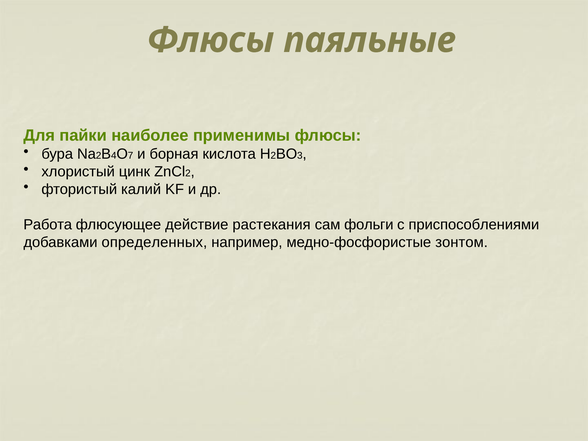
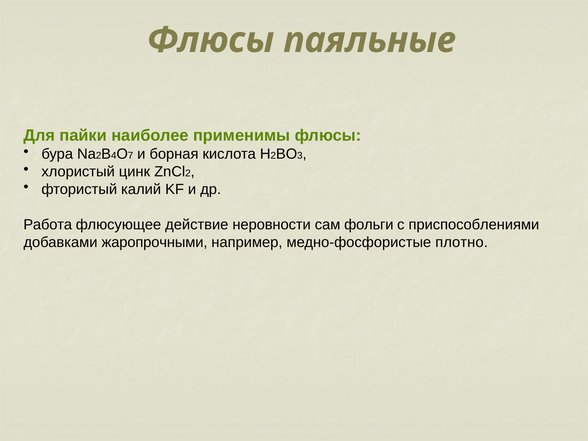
растекания: растекания -> неровности (272, 225)
определенных: определенных -> жаропрочными (154, 242)
зонтом: зонтом -> плотно (462, 242)
